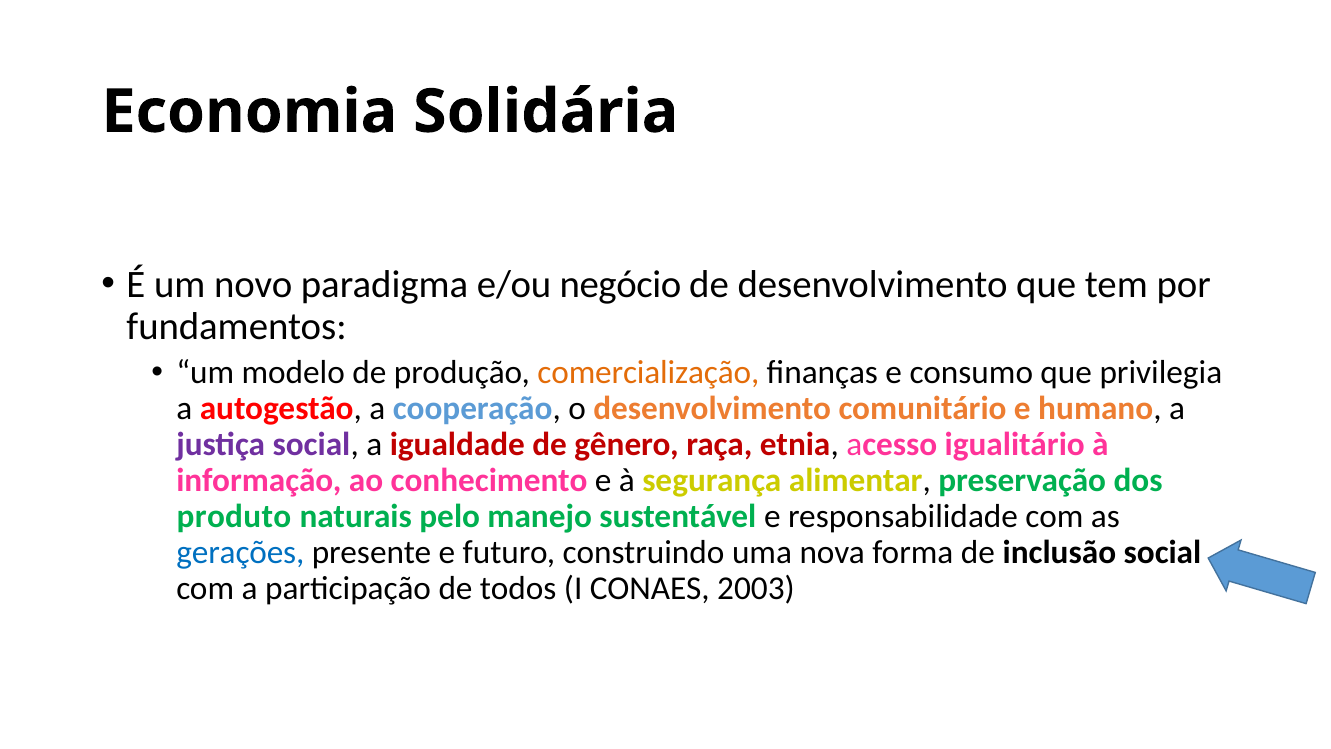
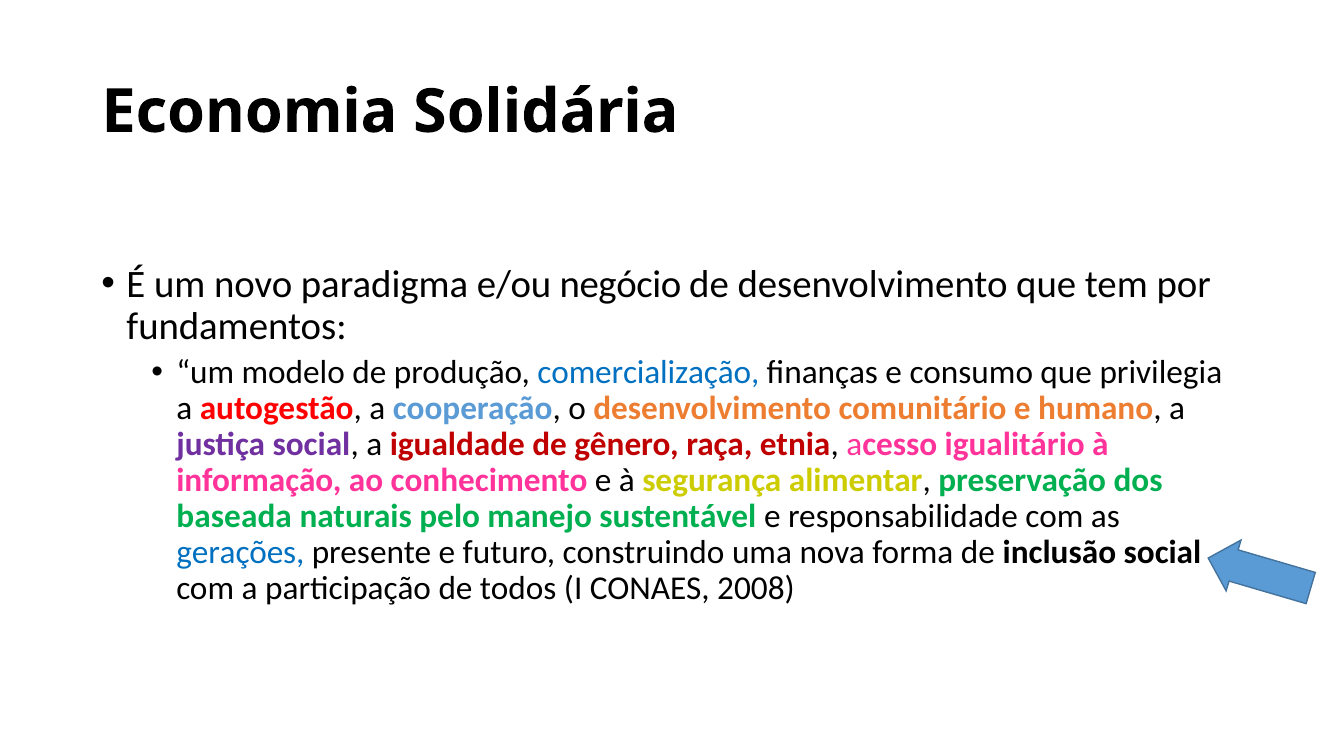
comercialização colour: orange -> blue (648, 372)
produto: produto -> baseada (234, 516)
2003: 2003 -> 2008 (756, 588)
